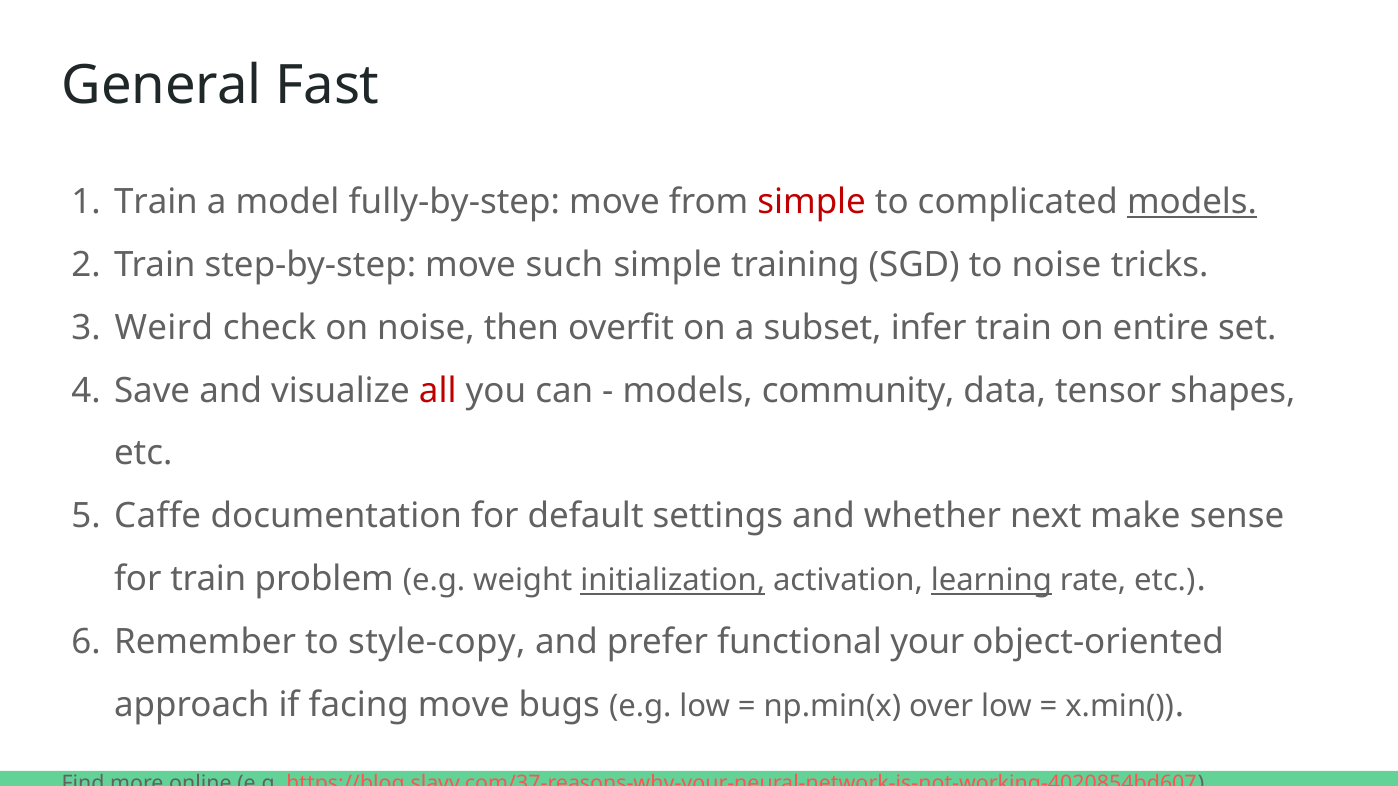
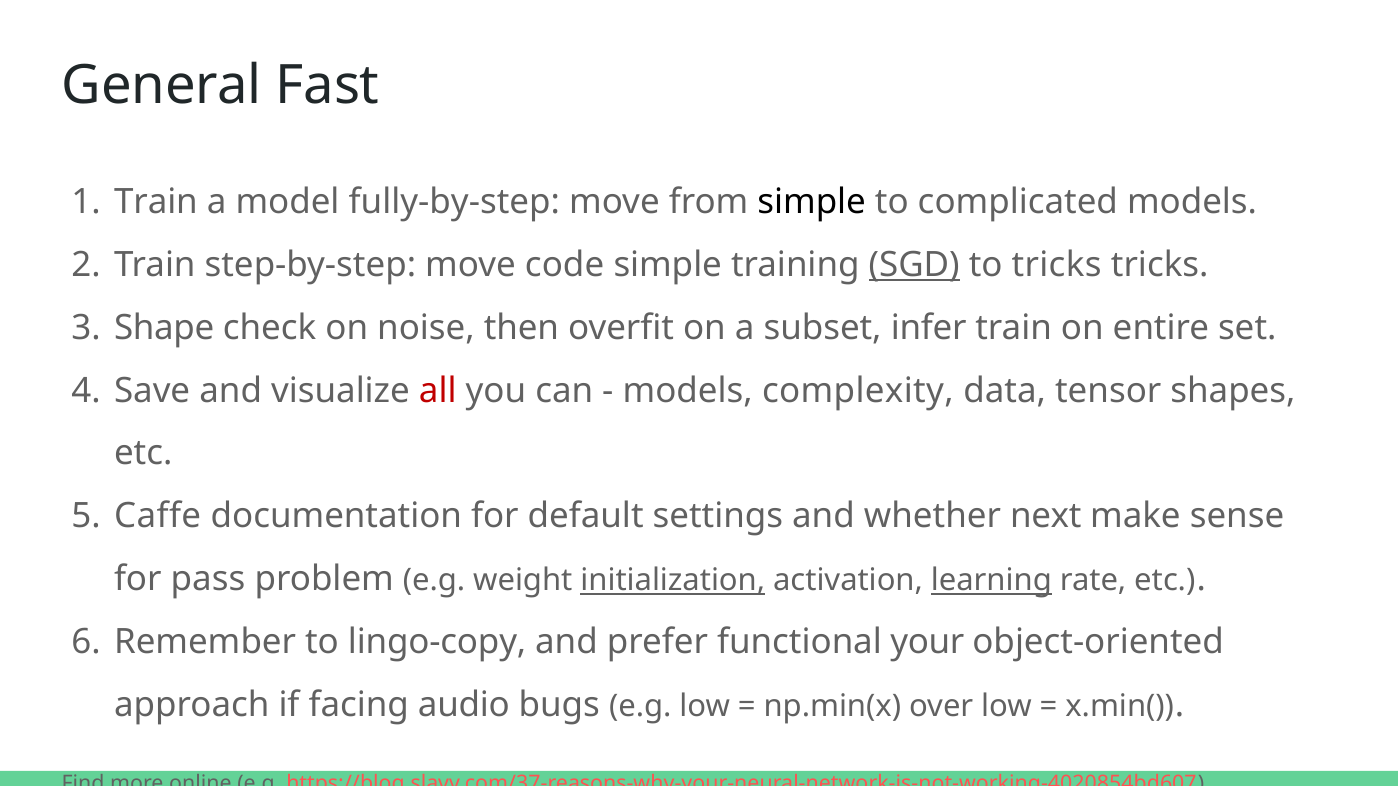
simple colour: red -> black (812, 202)
models underline: present -> none (1192, 202)
such: such -> code (565, 265)
SGD underline: none -> present (914, 265)
to noise: noise -> tricks (1057, 265)
Weird: Weird -> Shape (164, 328)
community: community -> complexity (858, 391)
for train: train -> pass (208, 579)
style-copy: style-copy -> lingo-copy (437, 642)
facing move: move -> audio (464, 705)
